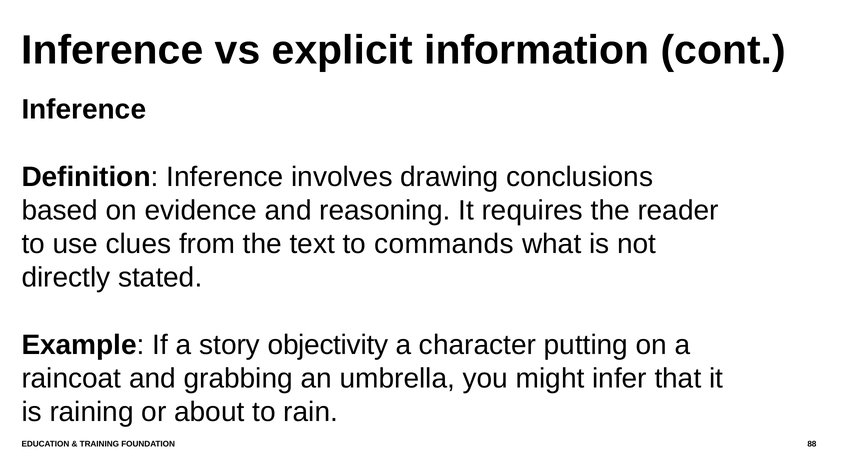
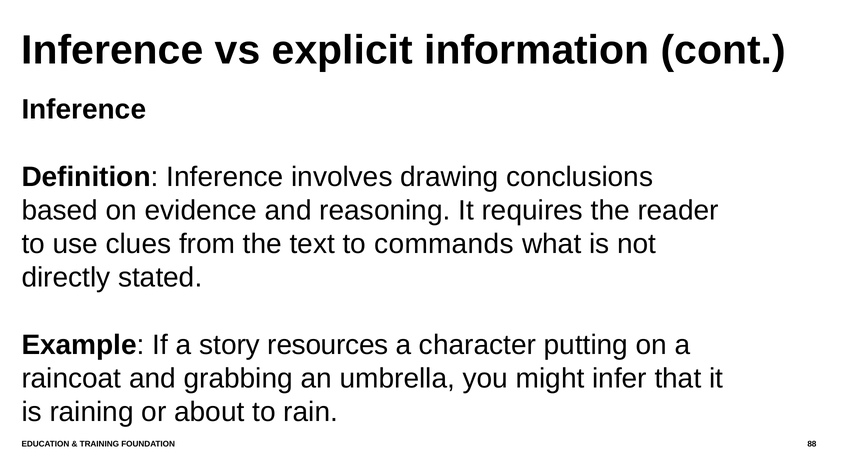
objectivity: objectivity -> resources (328, 345)
